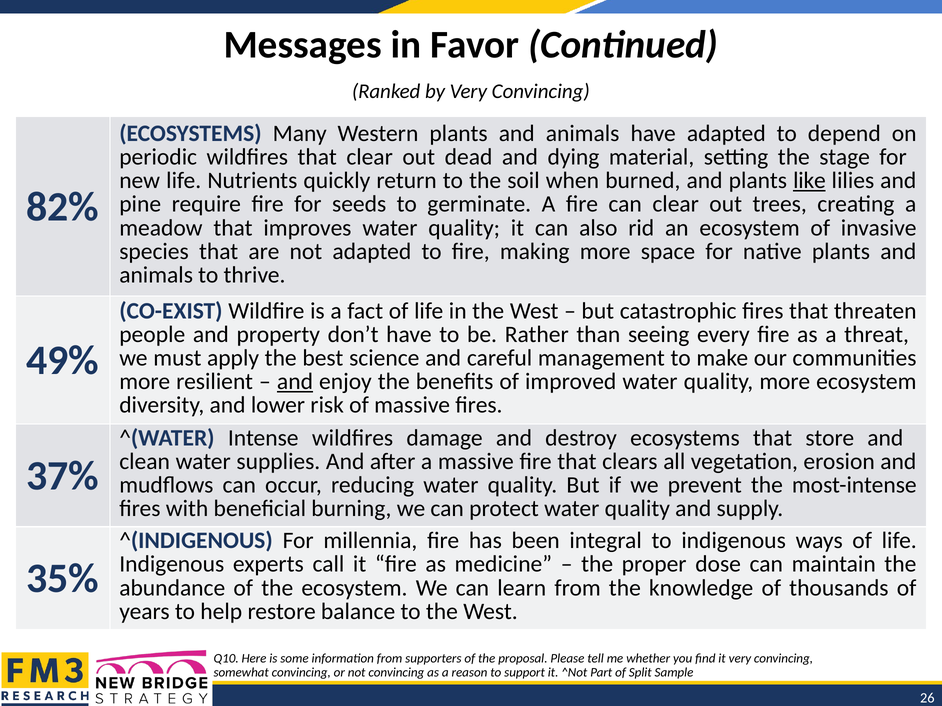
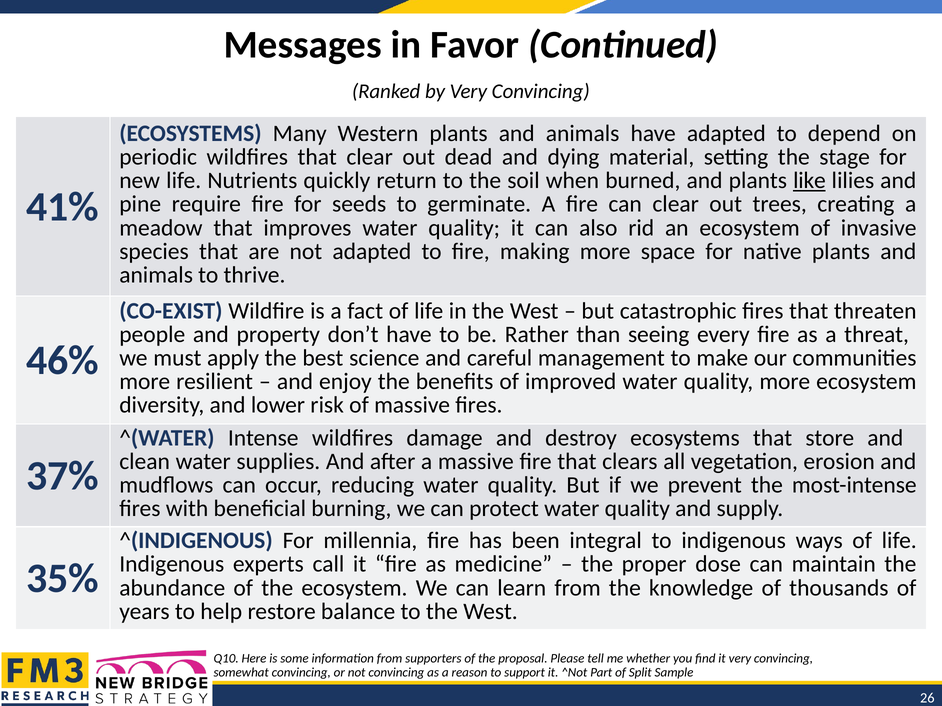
82%: 82% -> 41% (63, 207)
49%: 49% -> 46% (63, 361)
and underline: present -> none (295, 382)
